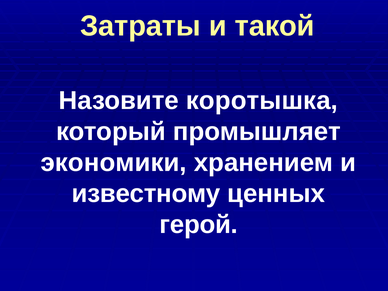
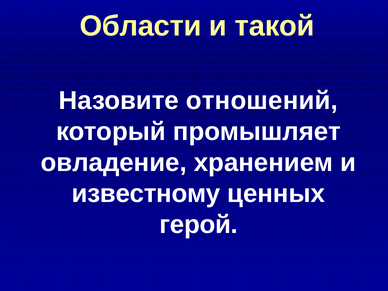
Затраты: Затраты -> Области (141, 26)
коротышка: коротышка -> отношений (262, 101)
экономики: экономики -> овладение (114, 163)
